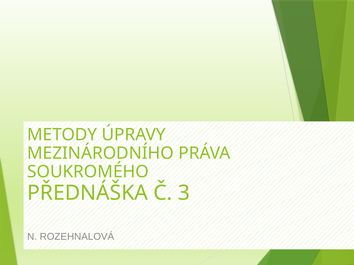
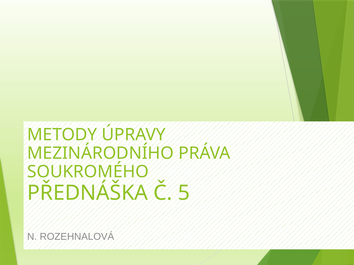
3: 3 -> 5 (184, 193)
